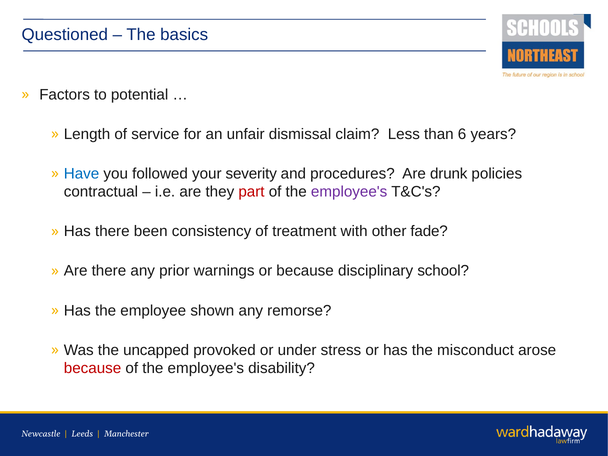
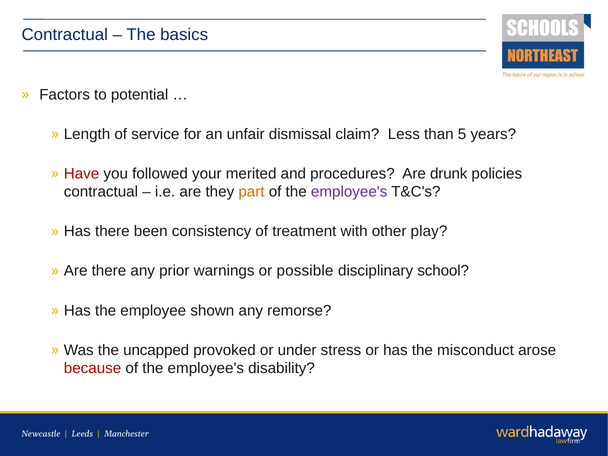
Questioned: Questioned -> Contractual (65, 35)
6: 6 -> 5 (462, 134)
Have colour: blue -> red (82, 174)
severity: severity -> merited (251, 174)
part colour: red -> orange (251, 192)
fade: fade -> play (429, 231)
or because: because -> possible (305, 271)
